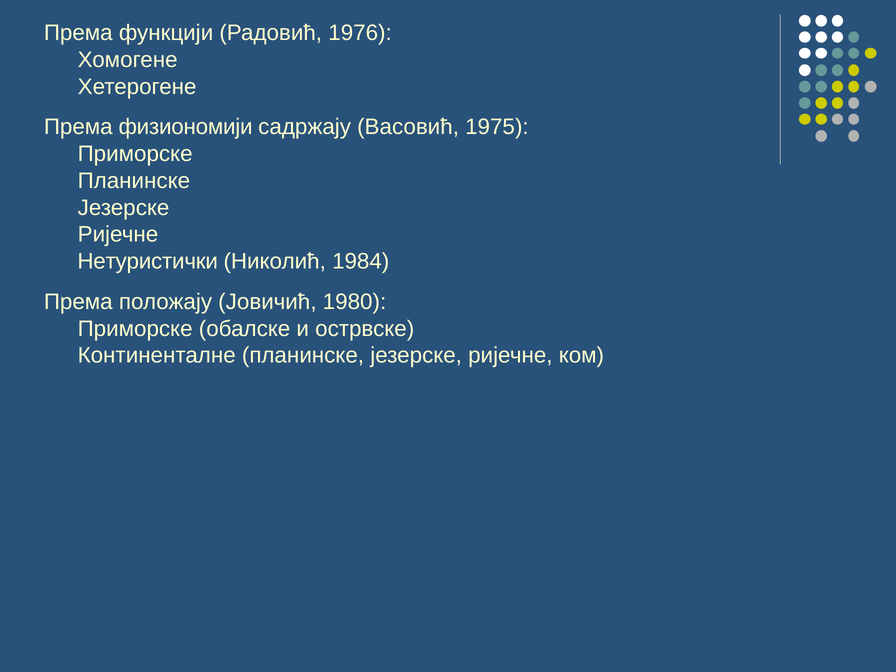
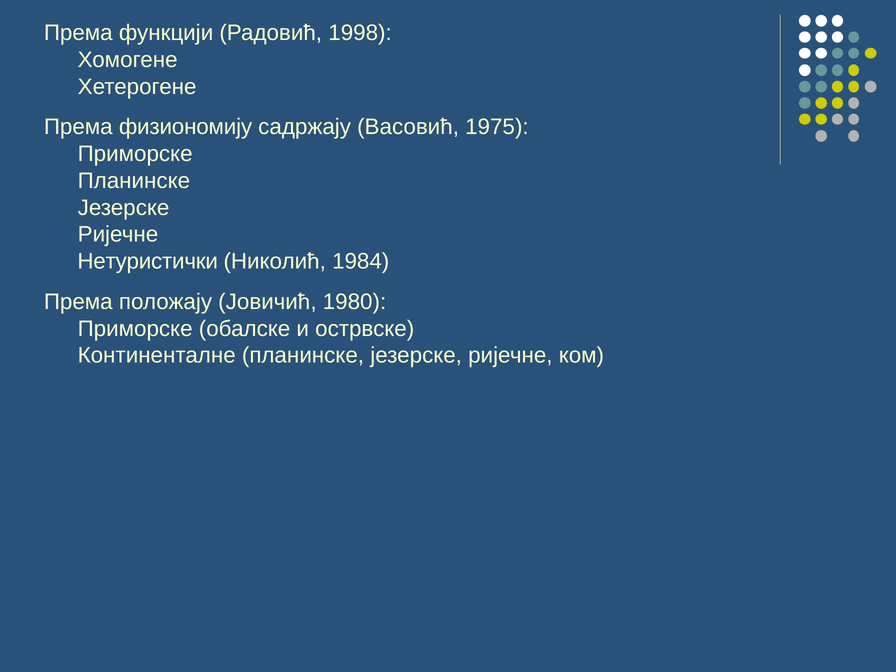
1976: 1976 -> 1998 (360, 33)
физиономији: физиономији -> физиономију (186, 127)
